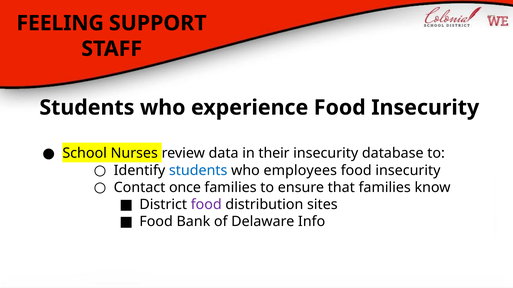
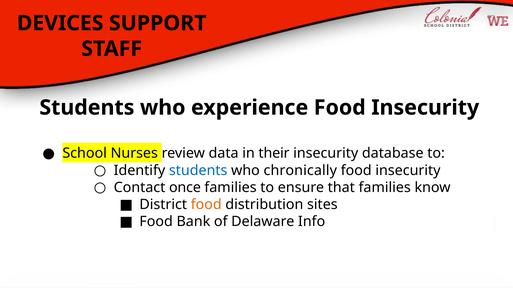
FEELING: FEELING -> DEVICES (60, 23)
employees: employees -> chronically (300, 171)
food colour: purple -> orange (206, 205)
